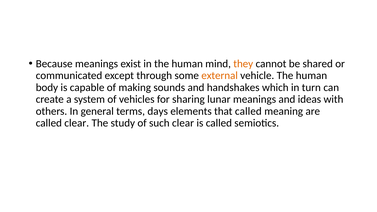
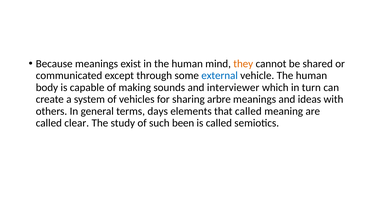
external colour: orange -> blue (220, 76)
handshakes: handshakes -> interviewer (233, 87)
lunar: lunar -> arbre (219, 99)
such clear: clear -> been (183, 123)
